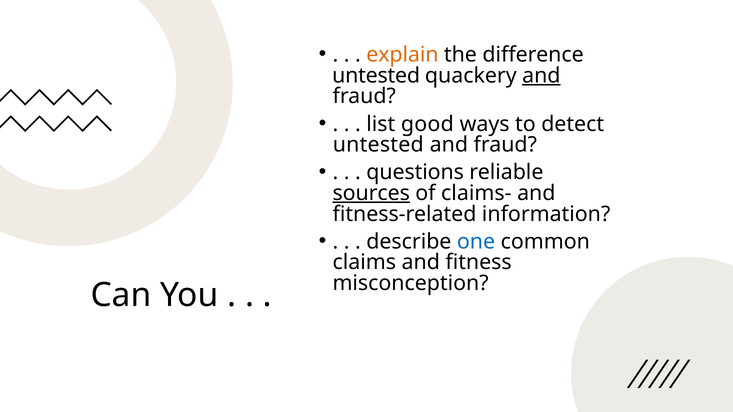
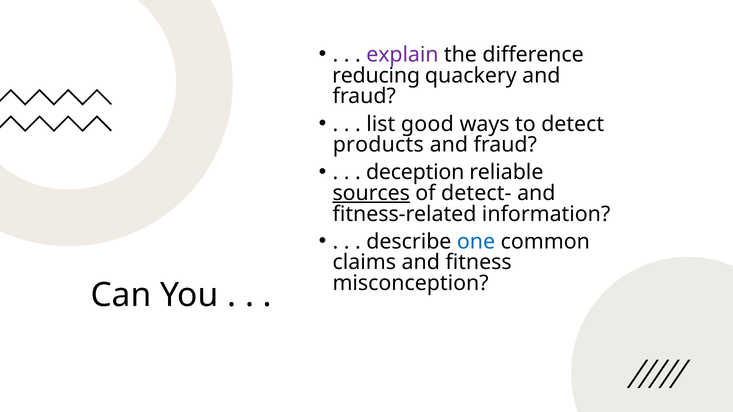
explain colour: orange -> purple (402, 55)
untested: untested -> reducing (376, 76)
and underline: present -> none (541, 76)
untested: untested -> products (378, 145)
questions: questions -> deception (415, 173)
claims-: claims- -> detect- (476, 193)
